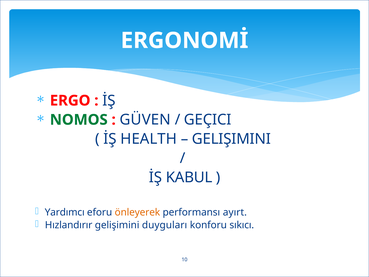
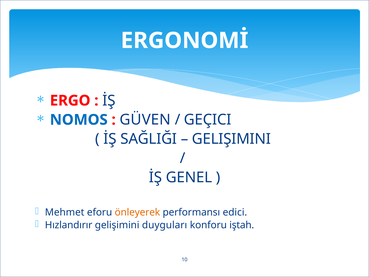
NOMOS colour: green -> blue (79, 120)
HEALTH: HEALTH -> SAĞLIĞI (149, 139)
KABUL: KABUL -> GENEL (189, 177)
Yardımcı: Yardımcı -> Mehmet (65, 212)
ayırt: ayırt -> edici (235, 212)
sıkıcı: sıkıcı -> iştah (242, 225)
